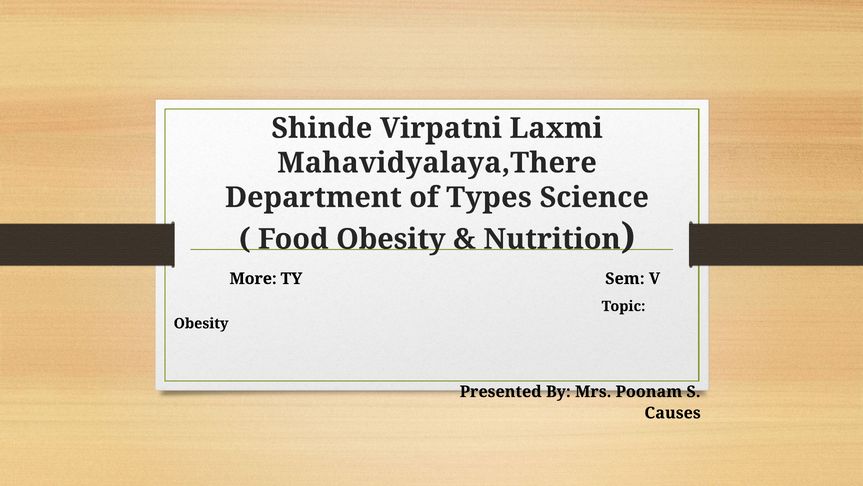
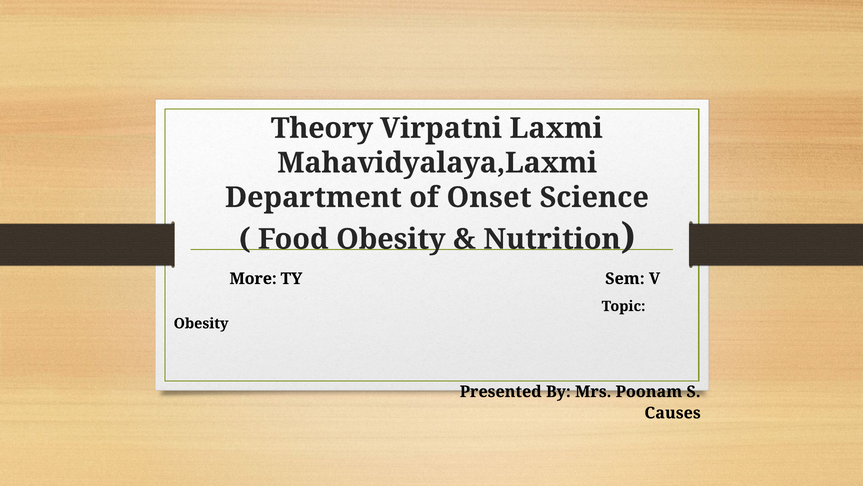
Shinde: Shinde -> Theory (322, 128)
Mahavidyalaya,There: Mahavidyalaya,There -> Mahavidyalaya,Laxmi (437, 163)
Types: Types -> Onset (489, 197)
